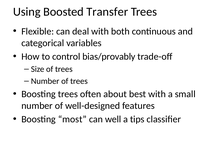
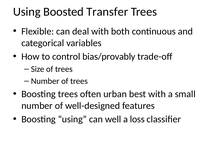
about: about -> urban (115, 94)
Boosting most: most -> using (72, 119)
tips: tips -> loss (137, 119)
